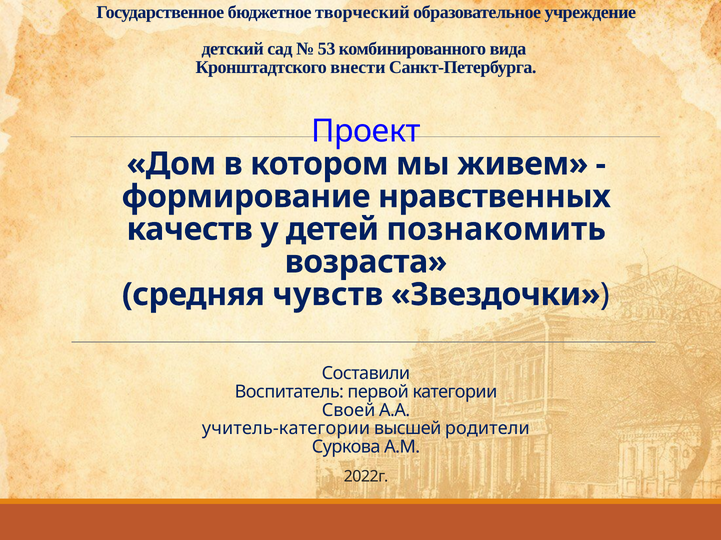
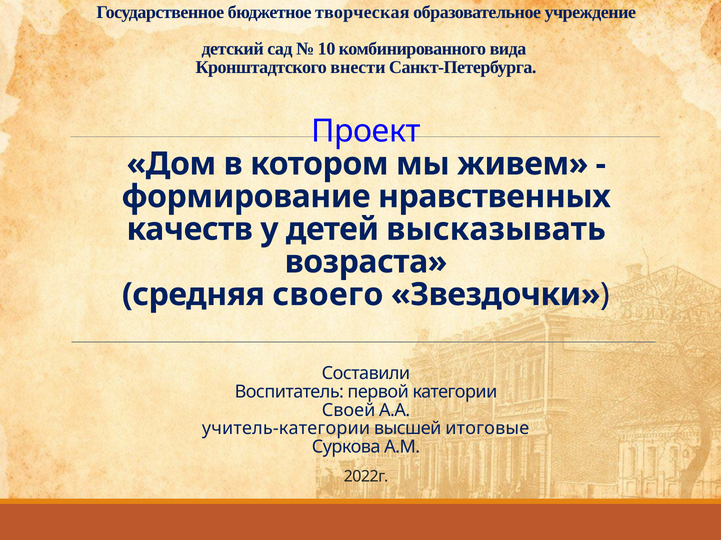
творческий: творческий -> творческая (362, 12)
53: 53 -> 10 (327, 49)
познакомить: познакомить -> высказывать (496, 230)
чувств: чувств -> своего (328, 295)
родители: родители -> итоговые (487, 429)
